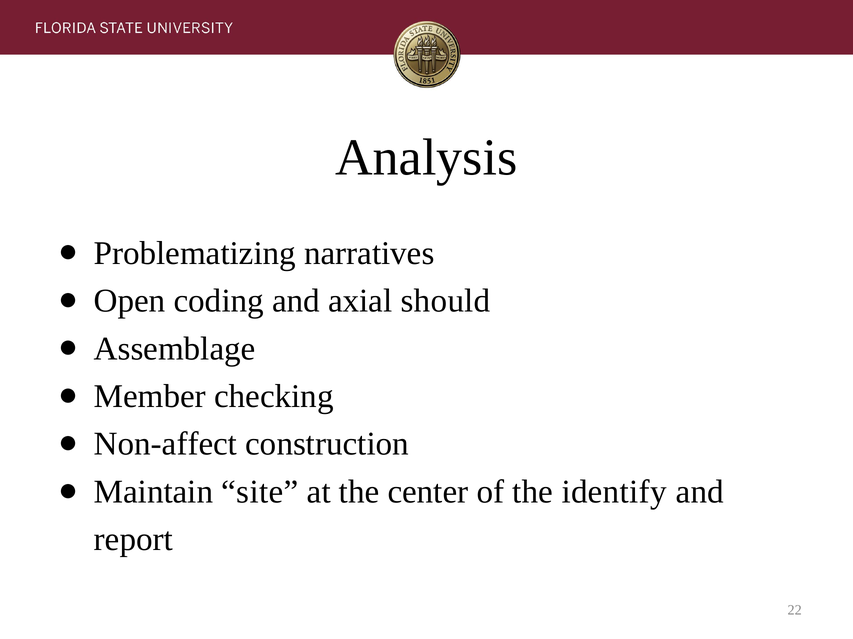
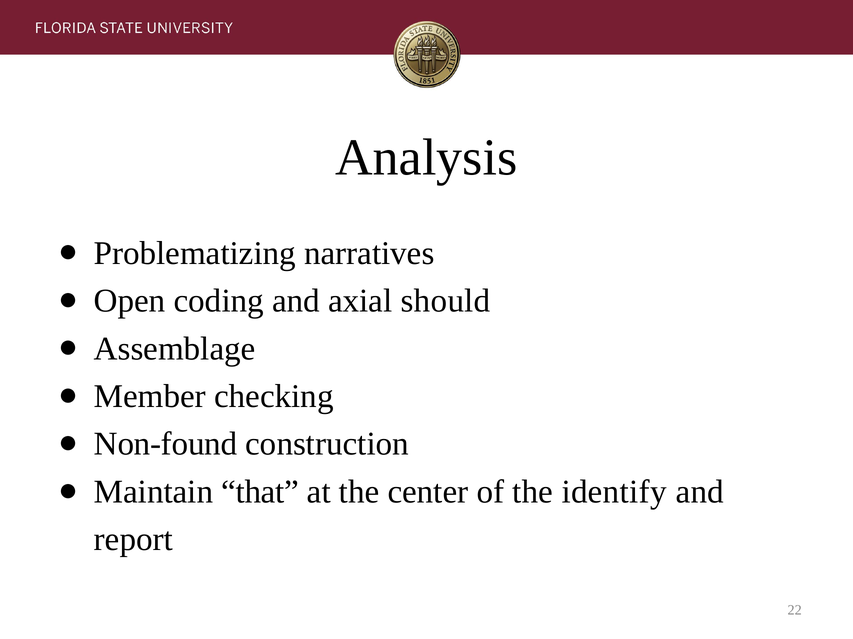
Non-affect: Non-affect -> Non-found (166, 445)
site: site -> that (260, 492)
